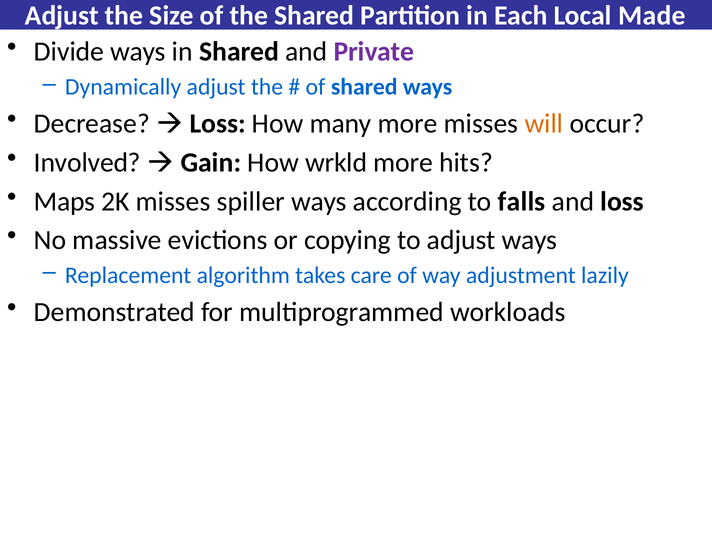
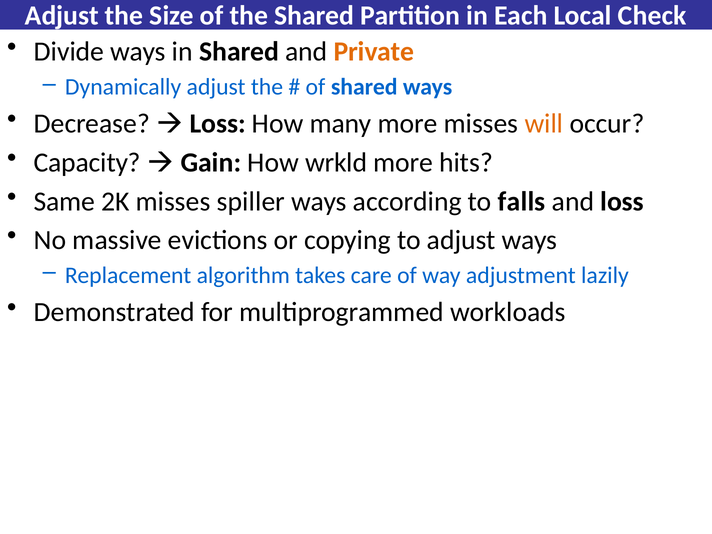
Made: Made -> Check (652, 16)
Private colour: purple -> orange (374, 52)
Involved: Involved -> Capacity (87, 163)
Maps: Maps -> Same (64, 201)
